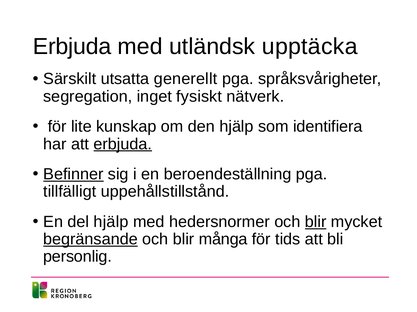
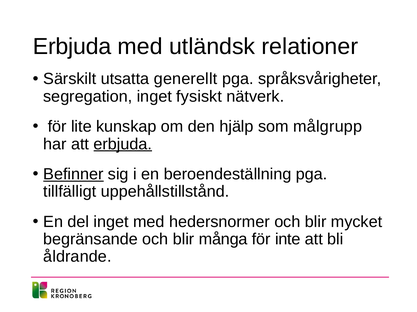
upptäcka: upptäcka -> relationer (310, 47)
identifiera: identifiera -> målgrupp (328, 127)
del hjälp: hjälp -> inget (111, 222)
blir underline: present -> none (316, 222)
begränsande underline: present -> none (91, 240)
tids: tids -> inte (288, 240)
personlig: personlig -> åldrande (77, 257)
